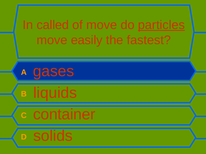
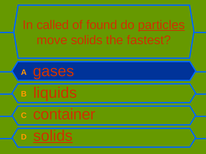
of move: move -> found (102, 25)
move easily: easily -> solids (87, 40)
solids underline: none -> present (53, 136)
